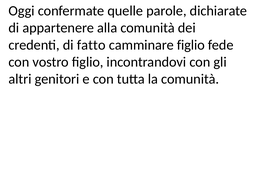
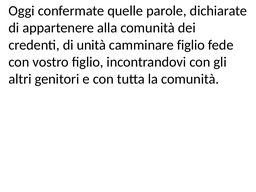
fatto: fatto -> unità (91, 45)
